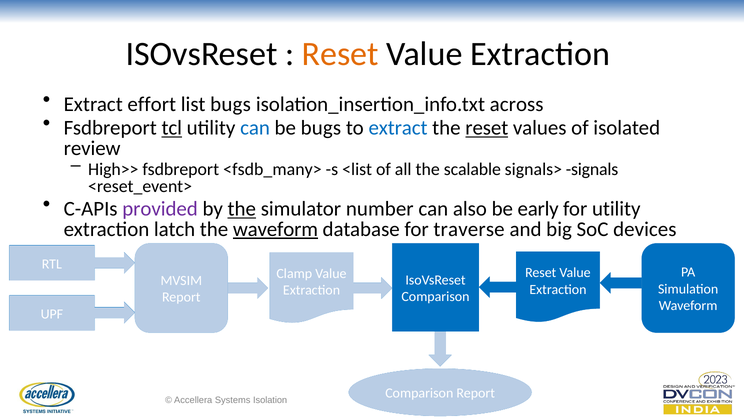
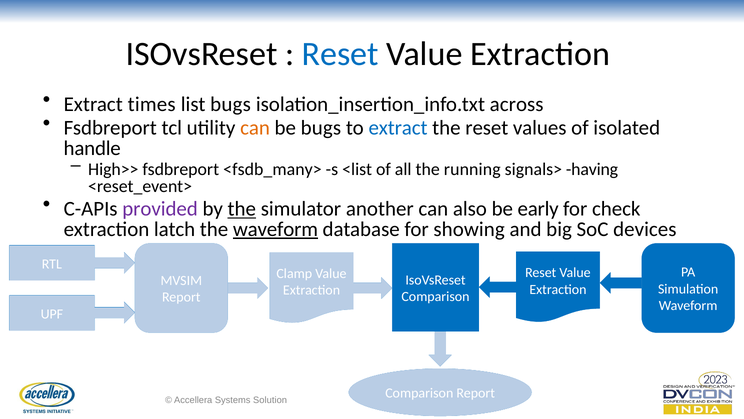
Reset colour: orange -> blue (340, 54)
effort: effort -> times (152, 104)
tcl underline: present -> none (172, 128)
can colour: blue -> orange (255, 128)
reset underline: present -> none (487, 128)
review: review -> handle (92, 148)
scalable: scalable -> running (472, 169)
signals: signals -> having (592, 169)
number: number -> another (380, 209)
for utility: utility -> check (616, 209)
traverse: traverse -> showing (469, 229)
Isolation: Isolation -> Solution (270, 400)
